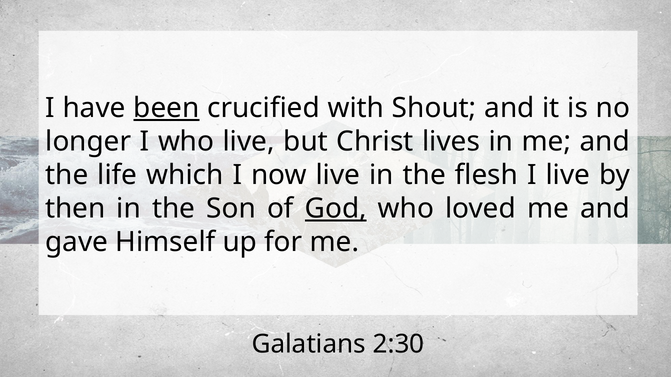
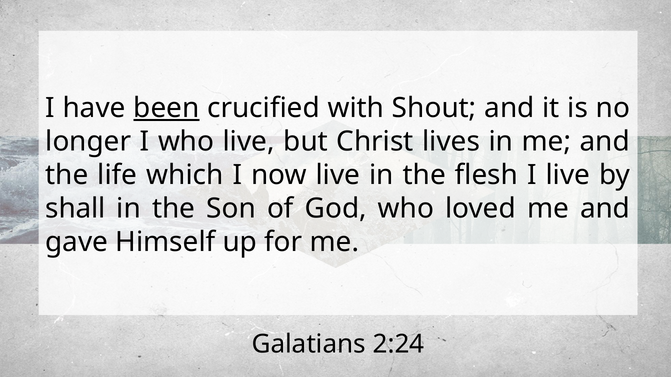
then: then -> shall (75, 209)
God underline: present -> none (336, 209)
2:30: 2:30 -> 2:24 (399, 345)
